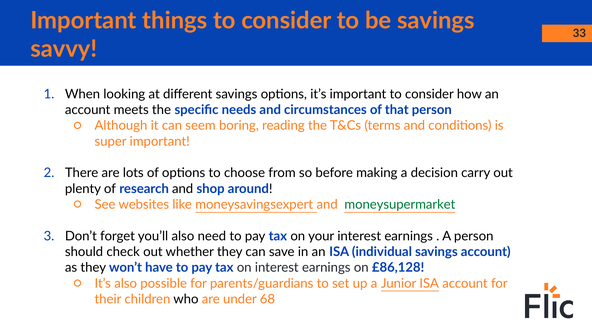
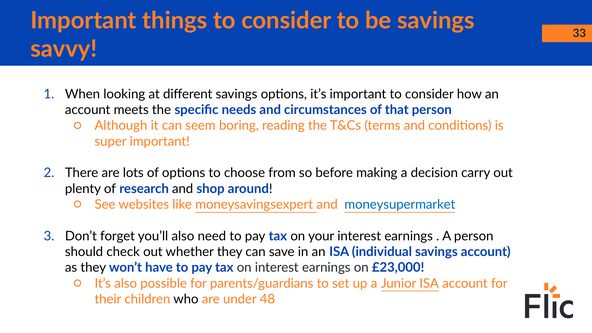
moneysupermarket colour: green -> blue (400, 204)
£86,128: £86,128 -> £23,000 (398, 268)
68: 68 -> 48 (267, 299)
